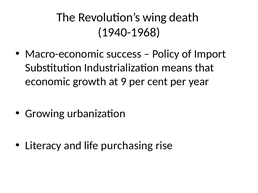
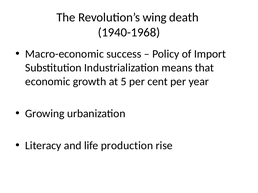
9: 9 -> 5 (124, 82)
purchasing: purchasing -> production (127, 146)
